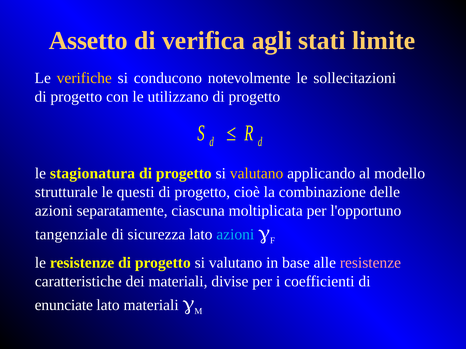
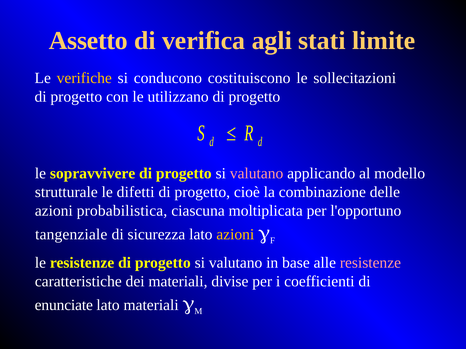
notevolmente: notevolmente -> costituiscono (249, 78)
stagionatura: stagionatura -> sopravvivere (93, 174)
valutano colour: yellow -> pink (257, 174)
questi: questi -> difetti (136, 192)
separatamente: separatamente -> probabilistica (122, 211)
azioni colour: light blue -> yellow (235, 235)
